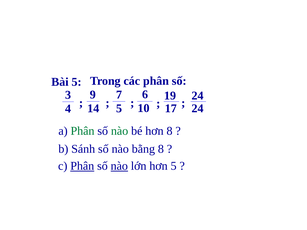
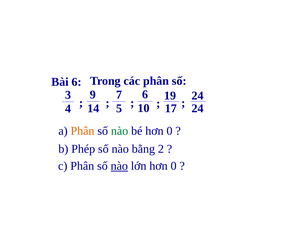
Bài 5: 5 -> 6 (77, 82)
Phân colour: green -> orange (83, 131)
bé hơn 8: 8 -> 0 (170, 131)
Sánh: Sánh -> Phép (83, 149)
bằng 8: 8 -> 2 (161, 149)
Phân underline: present -> none (82, 166)
lớn hơn 5: 5 -> 0 (174, 166)
